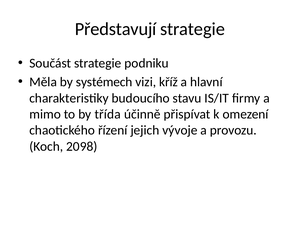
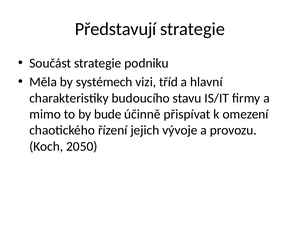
kříž: kříž -> tříd (168, 82)
třída: třída -> bude (108, 114)
2098: 2098 -> 2050 (82, 146)
